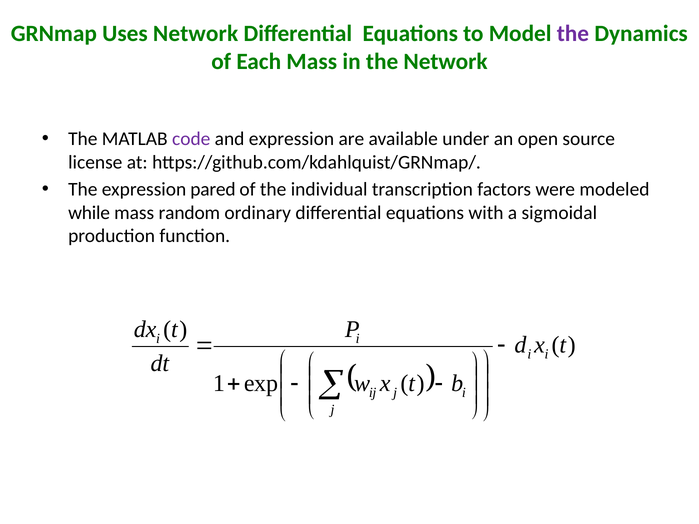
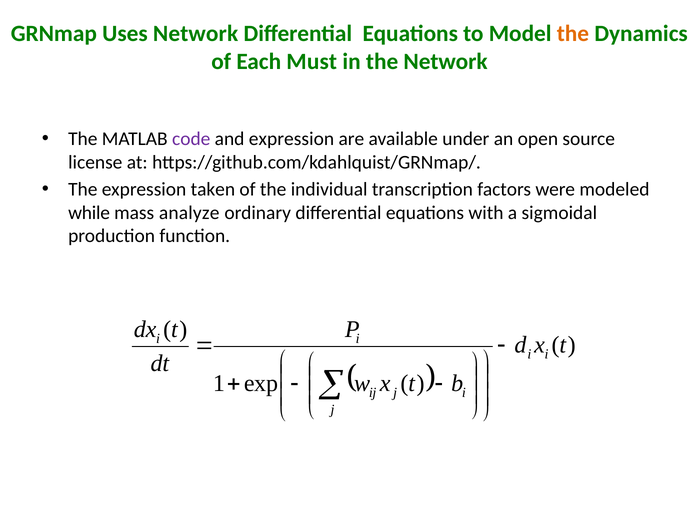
the colour: purple -> orange (573, 34)
Each Mass: Mass -> Must (312, 62)
pared: pared -> taken (213, 189)
random: random -> analyze (189, 213)
